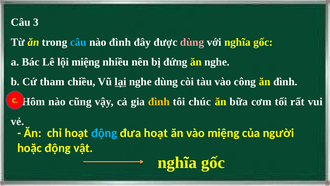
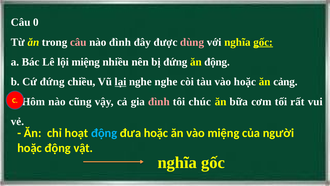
3: 3 -> 0 (36, 22)
câu colour: light blue -> pink (78, 42)
gốc underline: none -> present (263, 42)
ăn nghe: nghe -> động (217, 62)
Cứ tham: tham -> đứng (52, 82)
nghe dùng: dùng -> nghe (166, 82)
vào công: công -> hoặc (245, 82)
ăn đình: đình -> cảng (285, 82)
đình colour: yellow -> pink (159, 101)
đưa hoạt: hoạt -> hoặc (156, 133)
